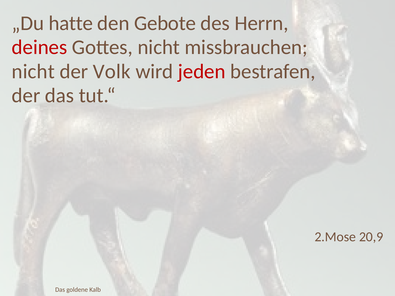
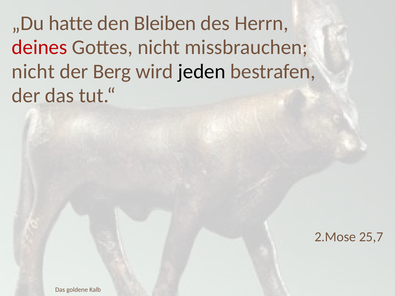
Gebote: Gebote -> Bleiben (165, 23)
Volk: Volk -> Berg (112, 71)
jeden colour: red -> black (202, 71)
20,9: 20,9 -> 25,7 (371, 237)
